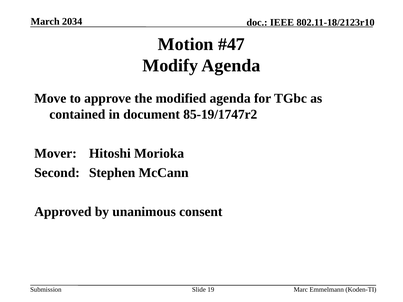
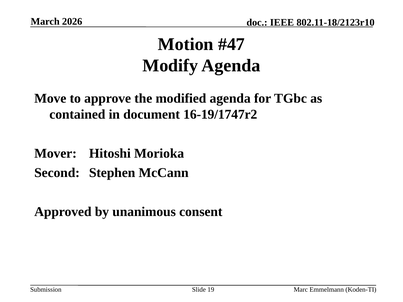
2034: 2034 -> 2026 (72, 21)
85-19/1747r2: 85-19/1747r2 -> 16-19/1747r2 (220, 114)
